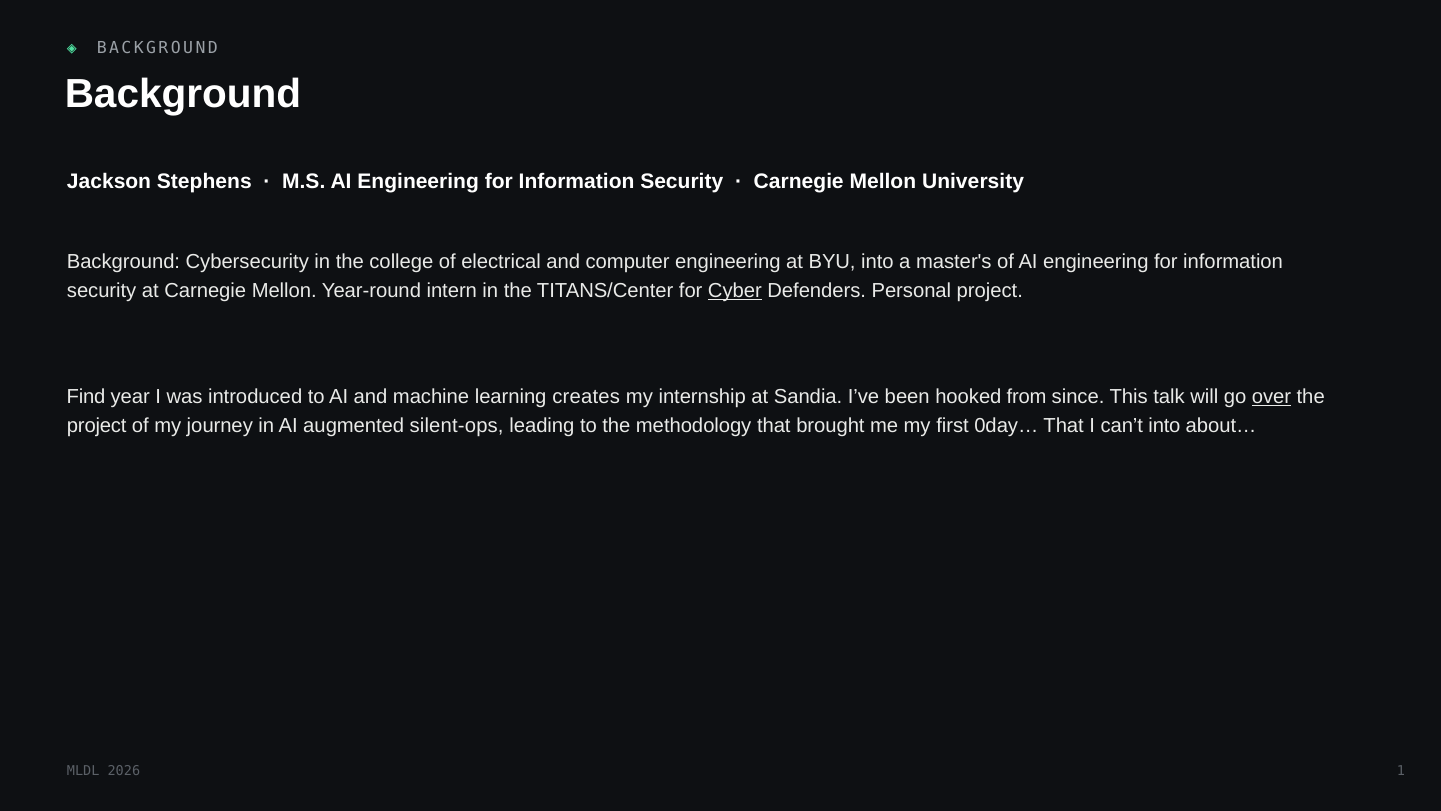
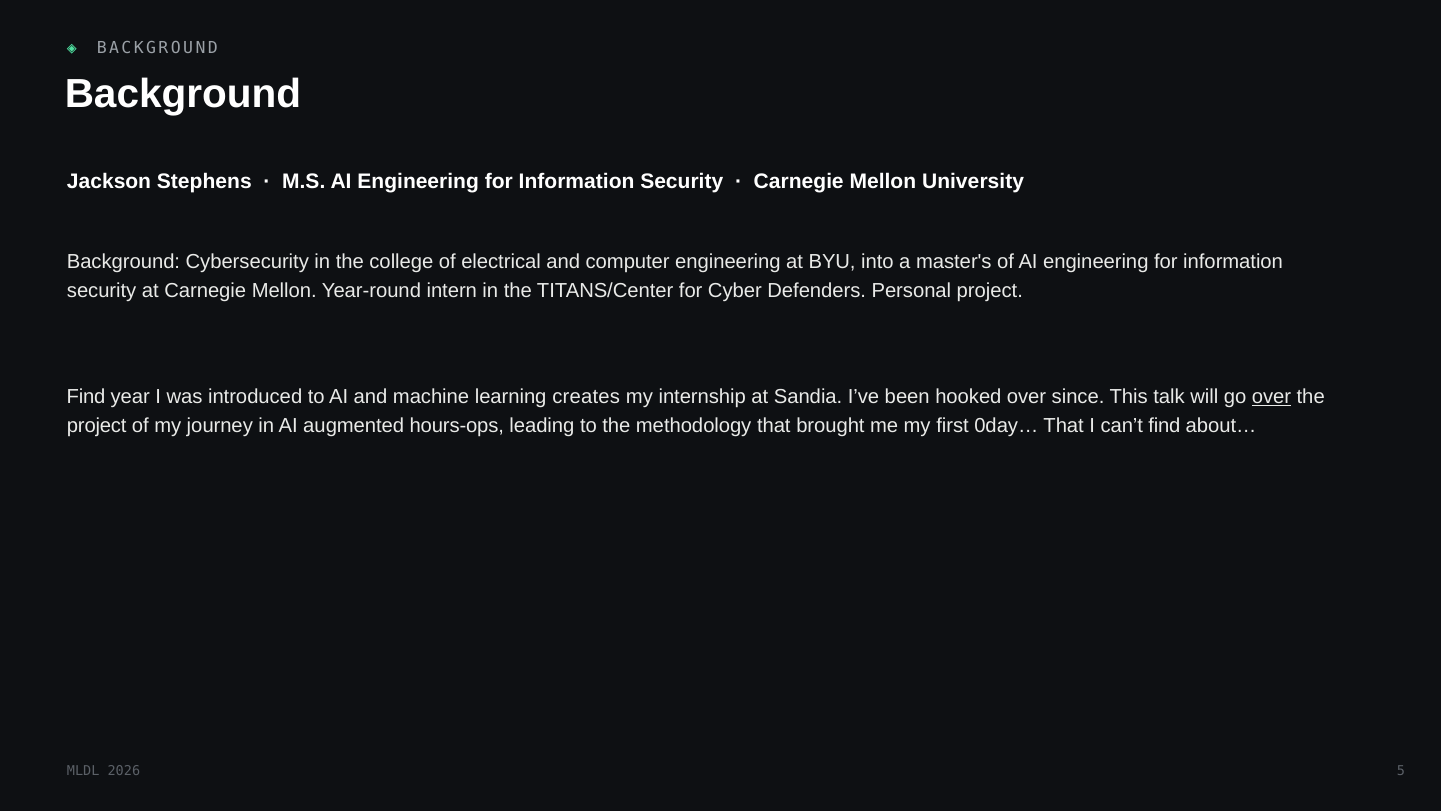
Cyber underline: present -> none (735, 291)
hooked from: from -> over (1027, 397)
silent-ops: silent-ops -> hours-ops (457, 426)
can’t into: into -> find (1164, 426)
1: 1 -> 5 (1401, 771)
